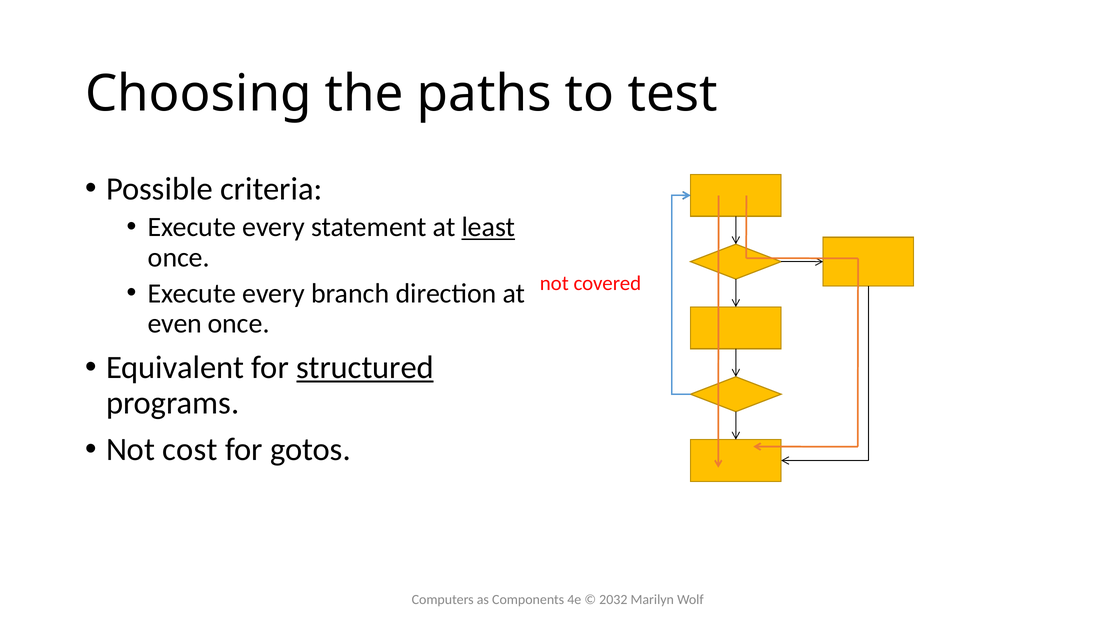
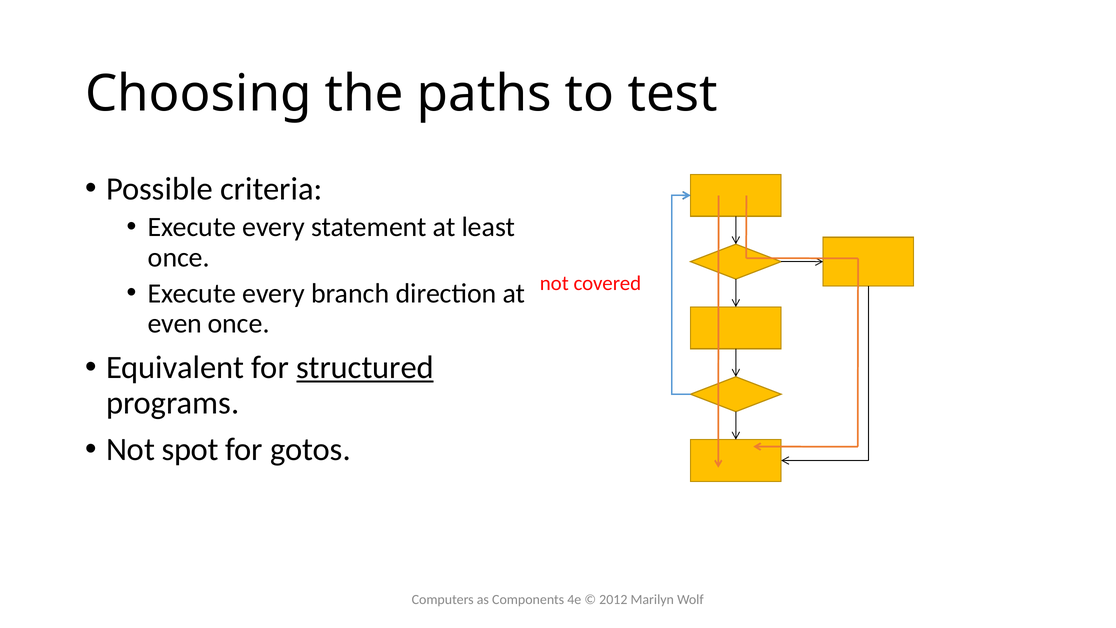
least underline: present -> none (488, 227)
cost: cost -> spot (190, 450)
2032: 2032 -> 2012 (613, 599)
